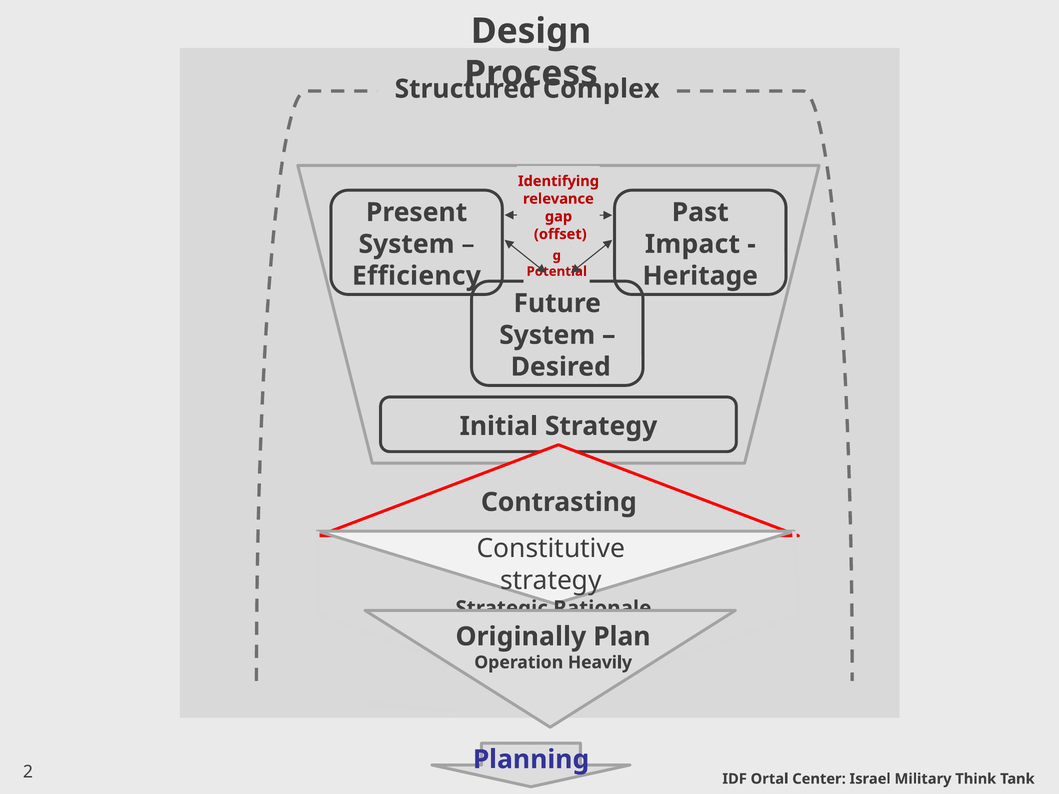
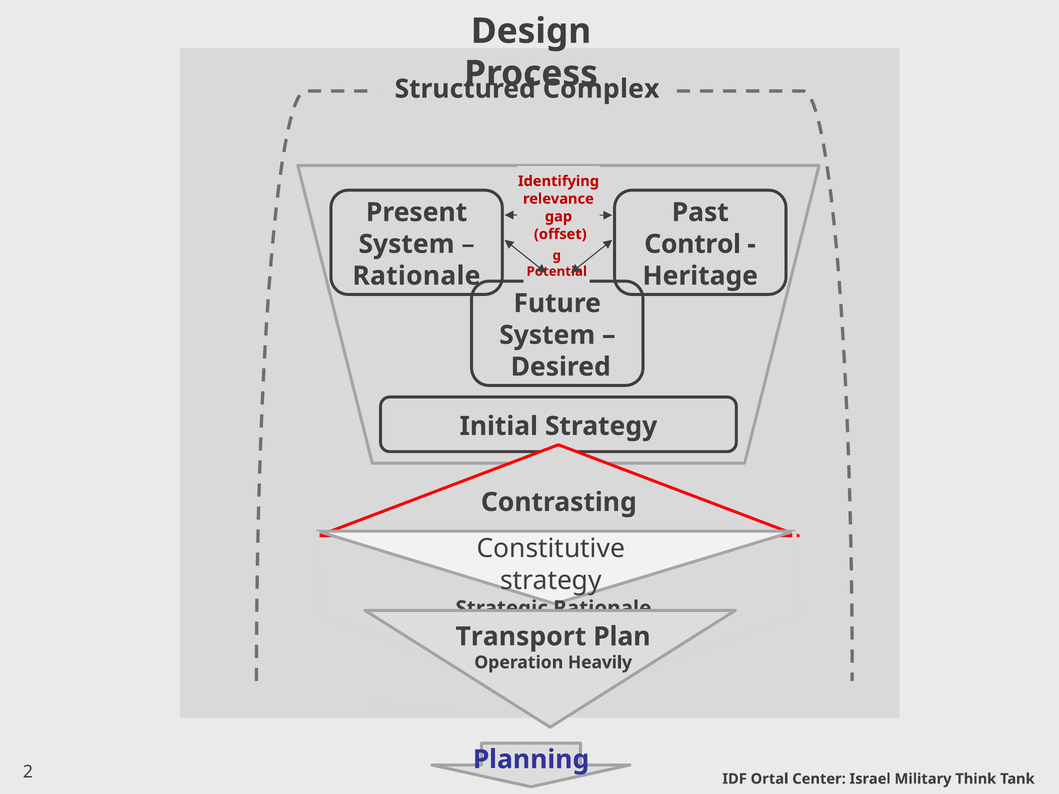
Impact: Impact -> Control (693, 244)
Efficiency: Efficiency -> Rationale (416, 276)
Originally: Originally -> Transport (521, 637)
